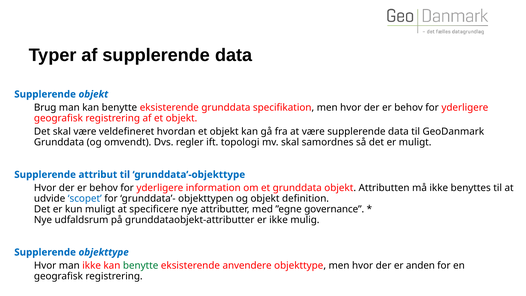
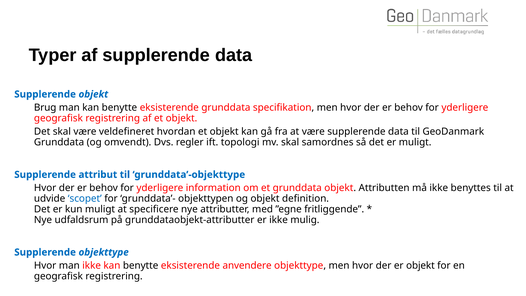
governance: governance -> fritliggende (334, 209)
benytte colour: green -> black (141, 266)
er anden: anden -> objekt (420, 266)
